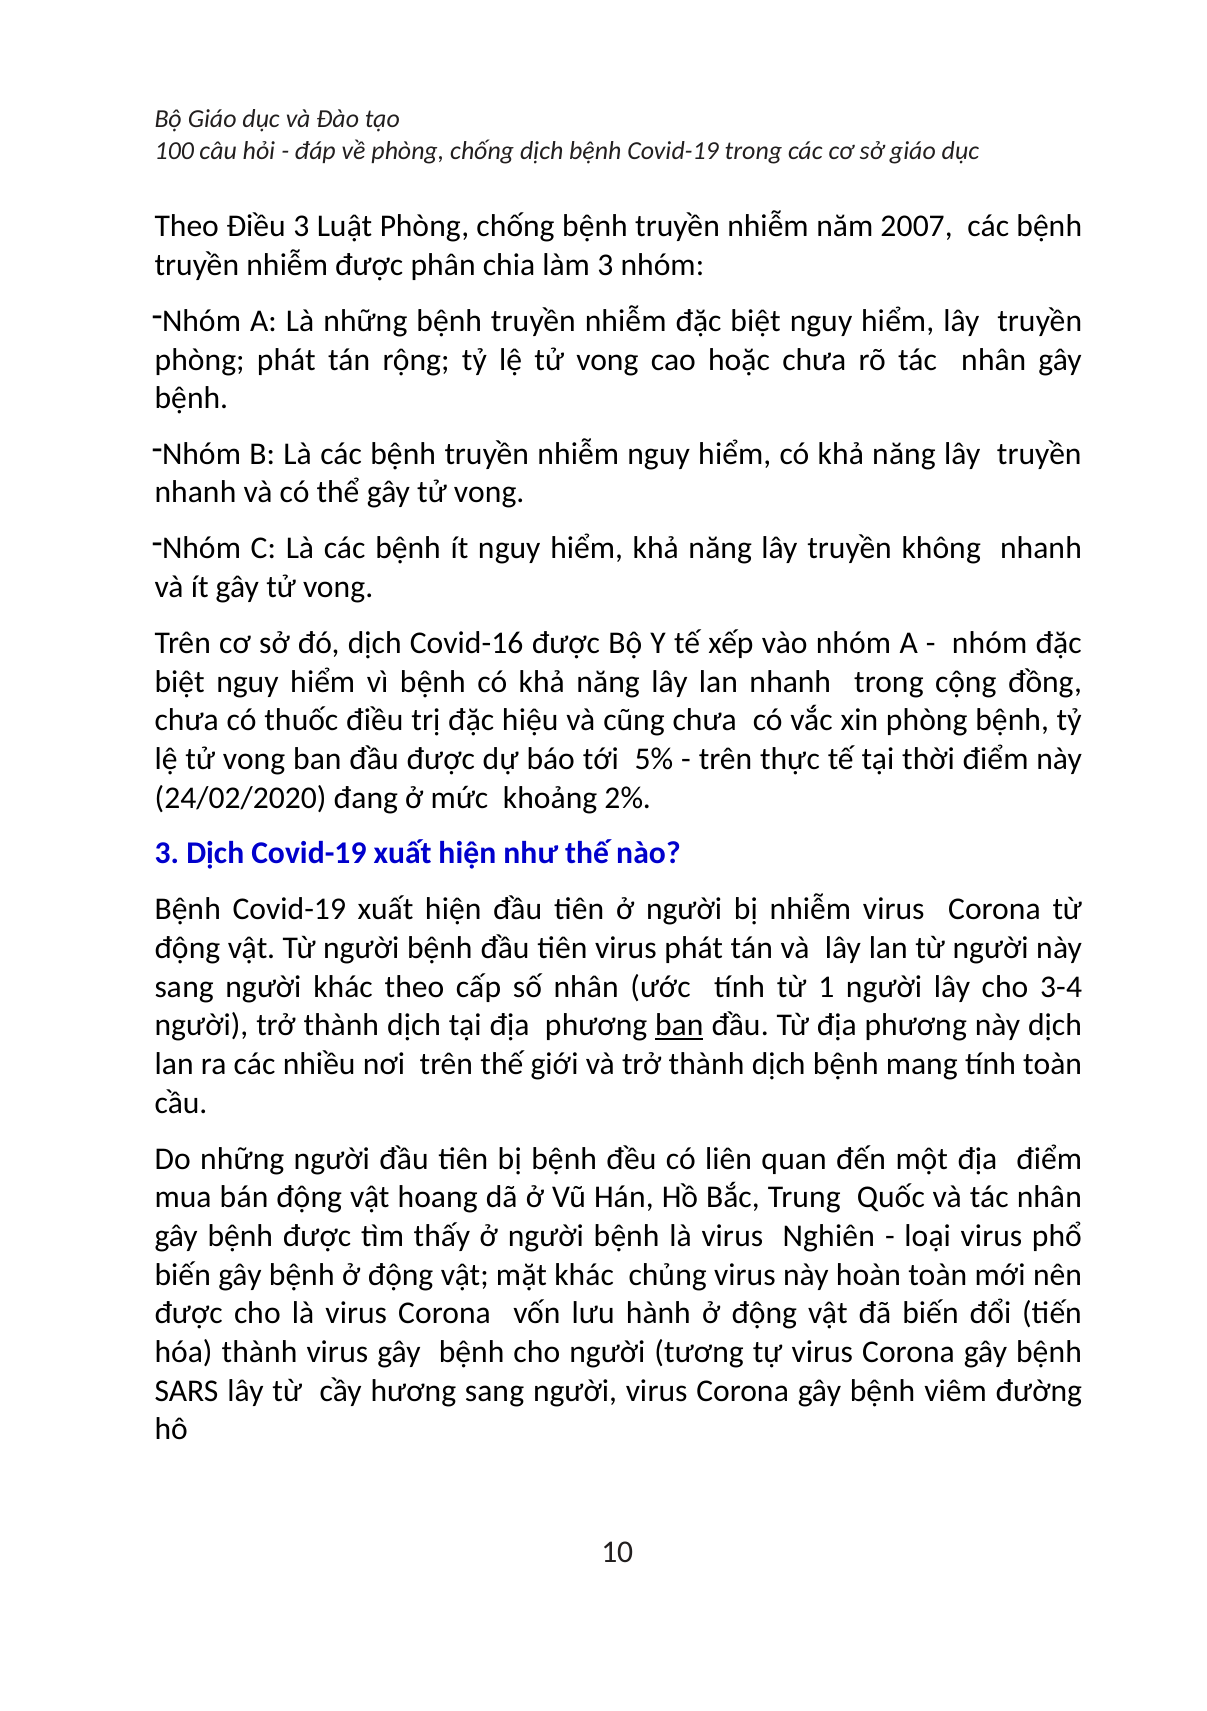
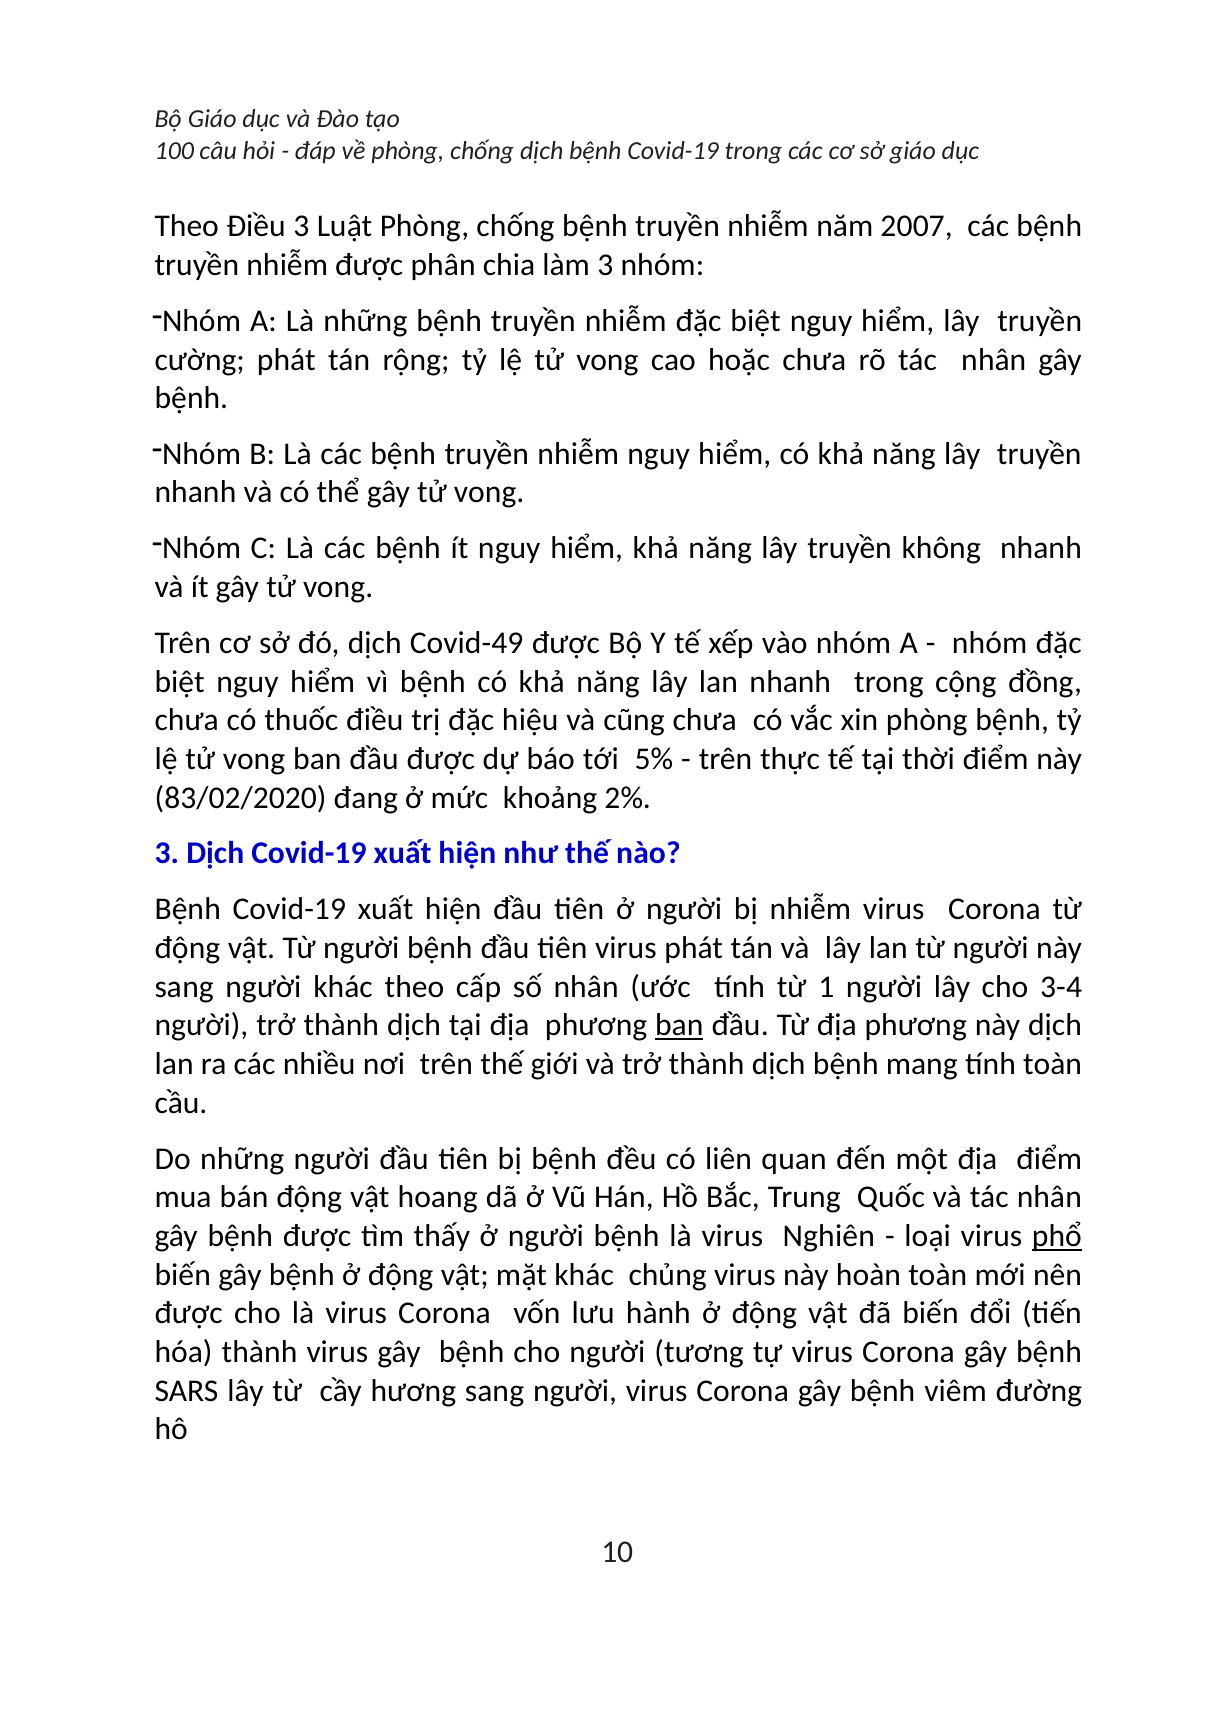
phòng: phòng -> cường (200, 360)
Covid-16: Covid-16 -> Covid-49 (467, 643)
24/02/2020: 24/02/2020 -> 83/02/2020 (241, 798)
phổ underline: none -> present (1057, 1236)
